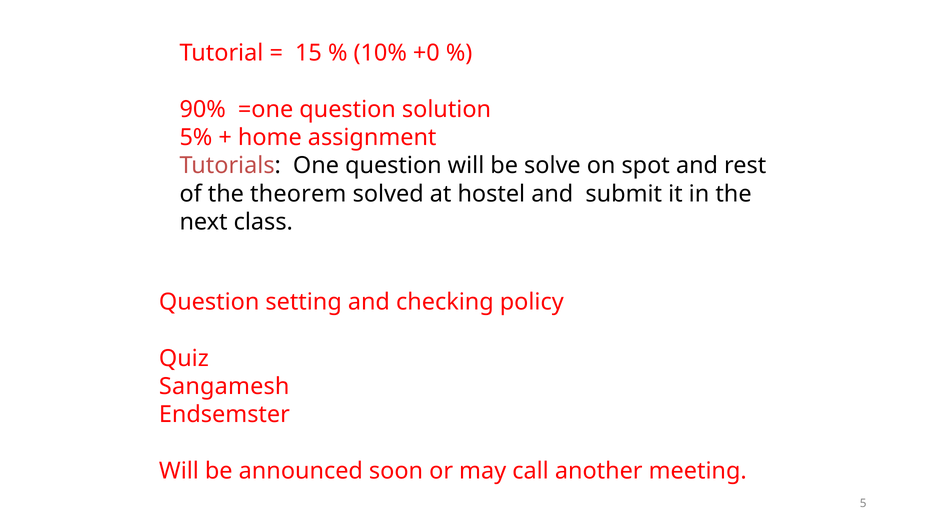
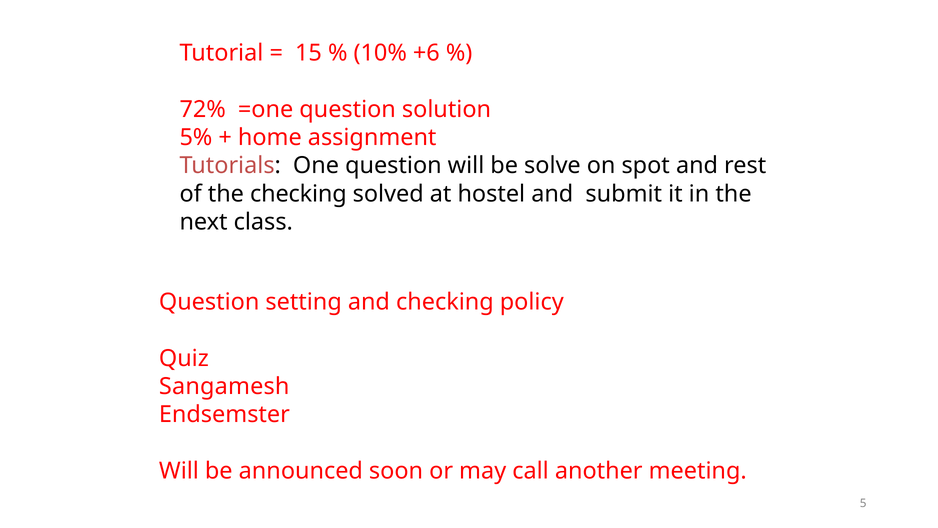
+0: +0 -> +6 (426, 53)
90%: 90% -> 72% (203, 109)
the theorem: theorem -> checking (298, 194)
